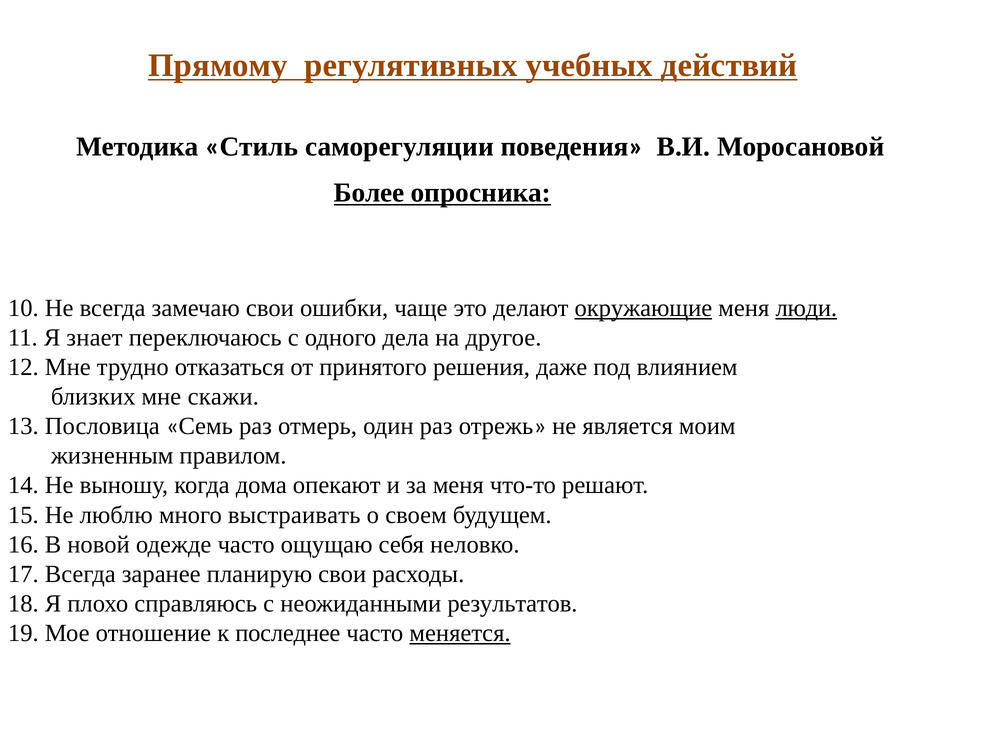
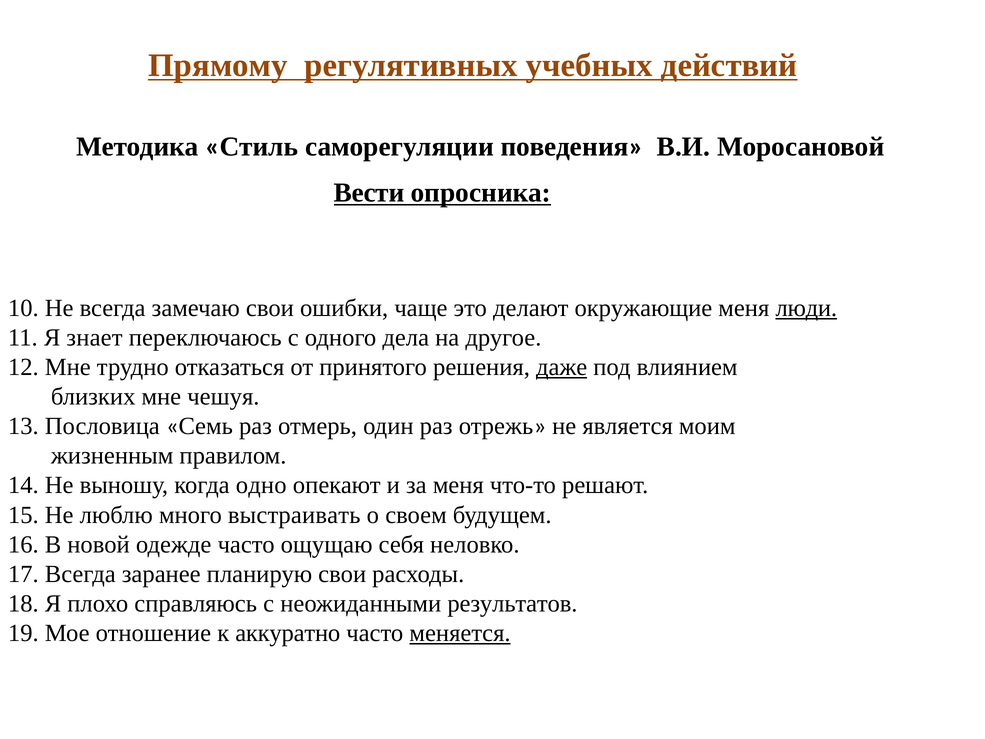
Более: Более -> Вести (369, 193)
окружающие underline: present -> none (643, 308)
даже underline: none -> present (562, 367)
скажи: скажи -> чешуя (223, 397)
дома: дома -> одно (261, 485)
последнее: последнее -> аккуратно (288, 633)
